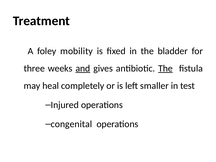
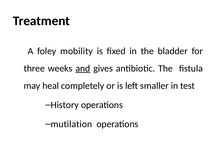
The underline: present -> none (165, 68)
Injured: Injured -> History (65, 105)
congenital: congenital -> mutilation (71, 124)
